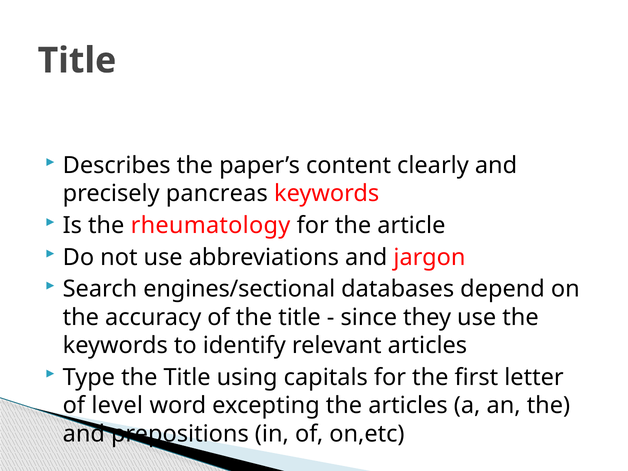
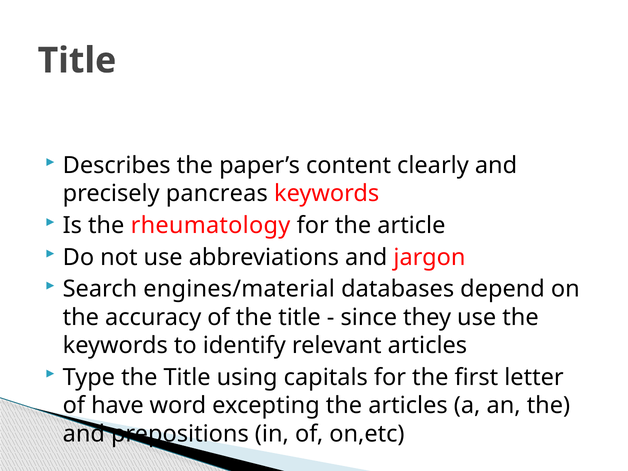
engines/sectional: engines/sectional -> engines/material (239, 289)
level: level -> have (117, 406)
